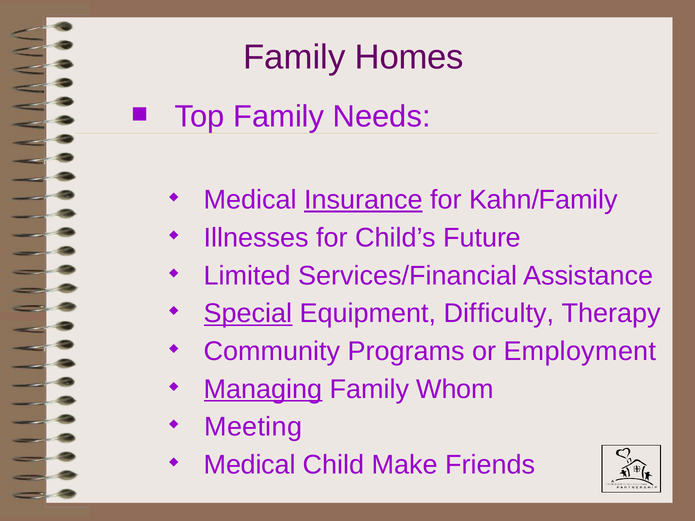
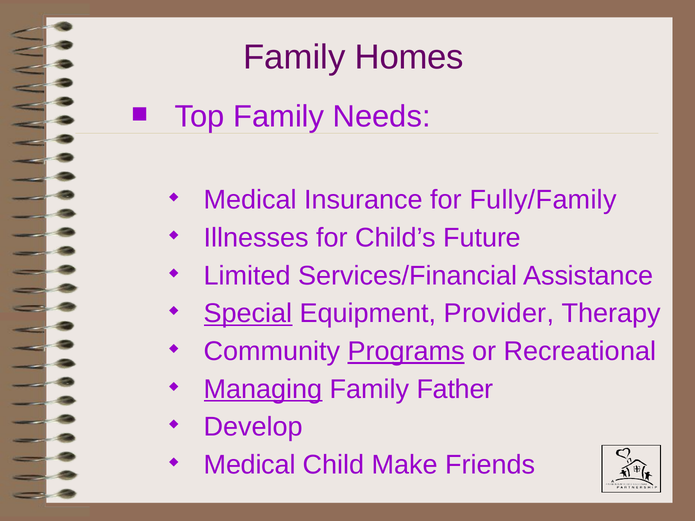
Insurance underline: present -> none (363, 200)
Kahn/Family: Kahn/Family -> Fully/Family (543, 200)
Difficulty: Difficulty -> Provider (499, 314)
Programs underline: none -> present (406, 351)
Employment: Employment -> Recreational (580, 351)
Whom: Whom -> Father (455, 389)
Meeting: Meeting -> Develop (253, 427)
